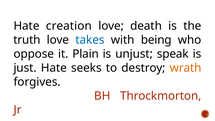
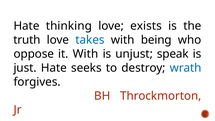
creation: creation -> thinking (69, 26)
death: death -> exists (146, 26)
it Plain: Plain -> With (86, 54)
wrath colour: orange -> blue (186, 68)
